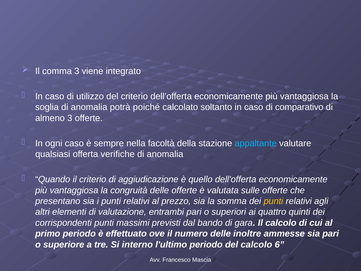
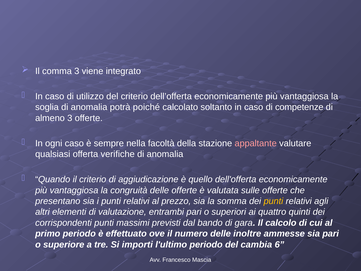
comparativo: comparativo -> competenze (299, 107)
appaltante colour: light blue -> pink (256, 143)
interno: interno -> importi (137, 244)
del calcolo: calcolo -> cambia (256, 244)
